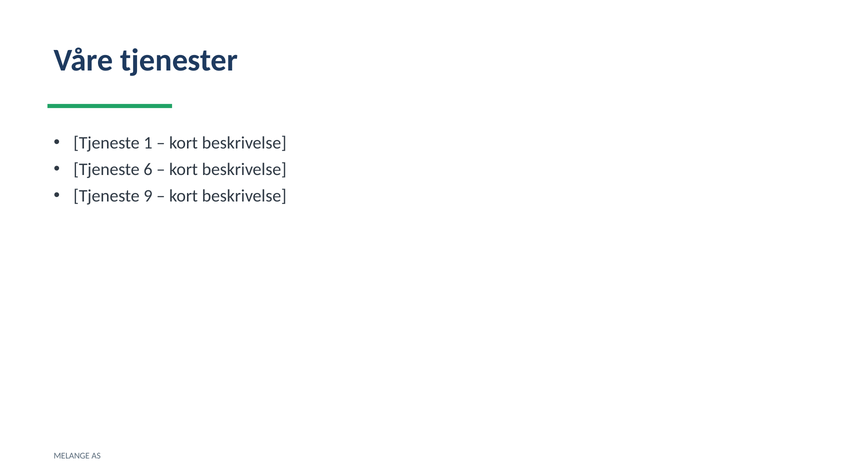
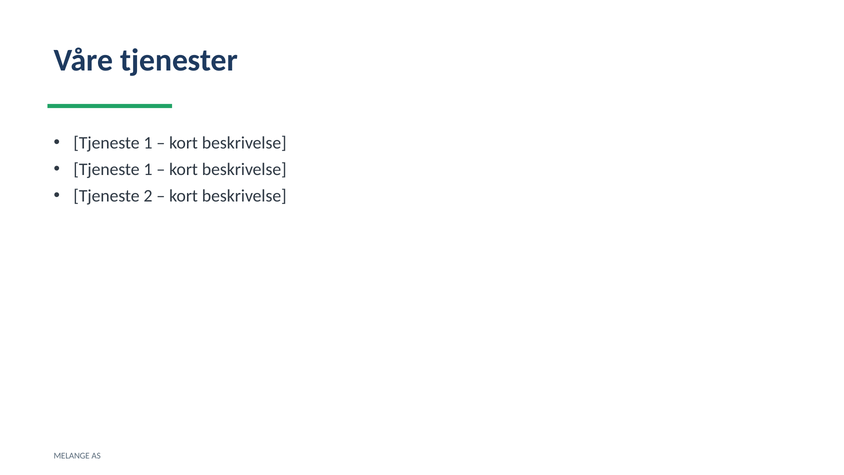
6: 6 -> 1 (148, 169)
9: 9 -> 2 (148, 196)
